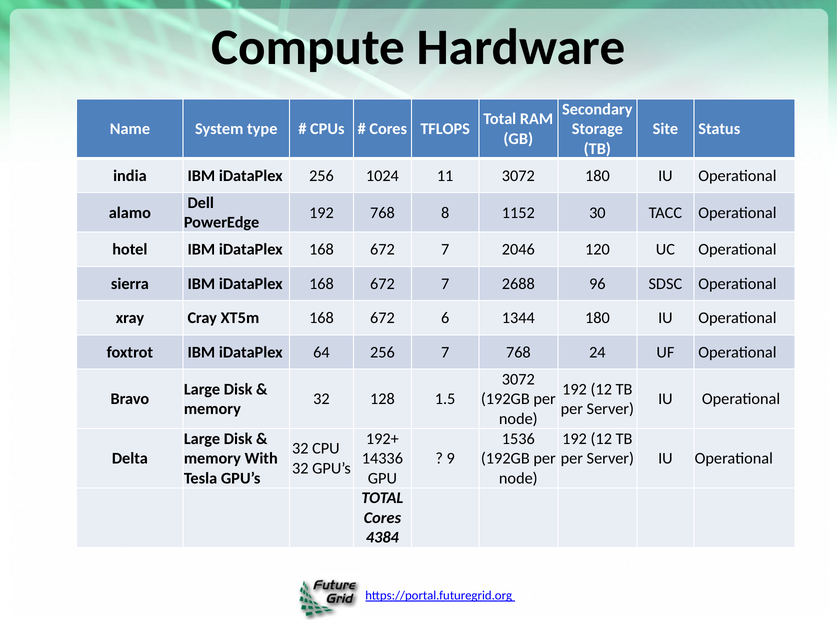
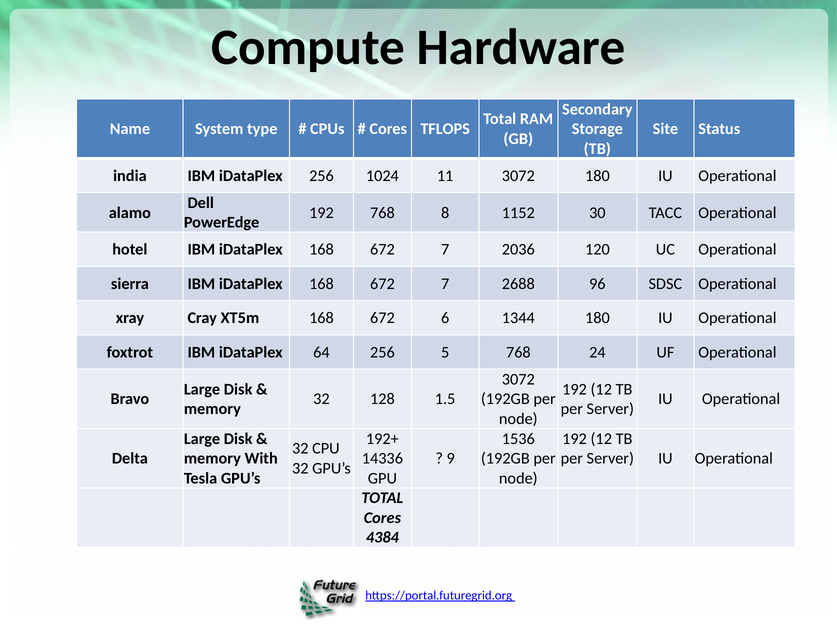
2046: 2046 -> 2036 (518, 250)
256 7: 7 -> 5 (445, 353)
